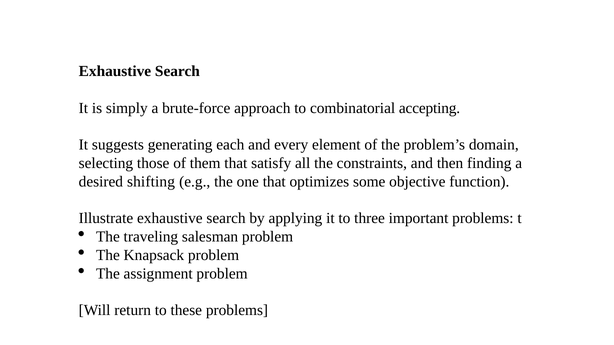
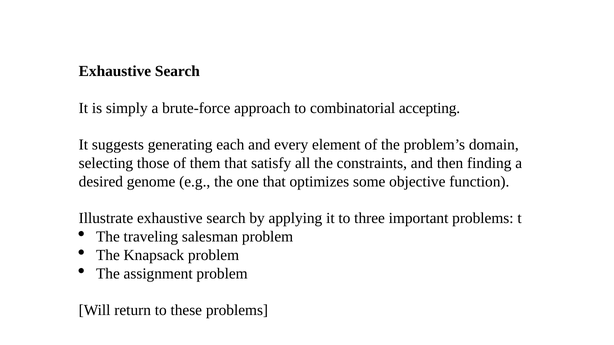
shifting: shifting -> genome (151, 182)
